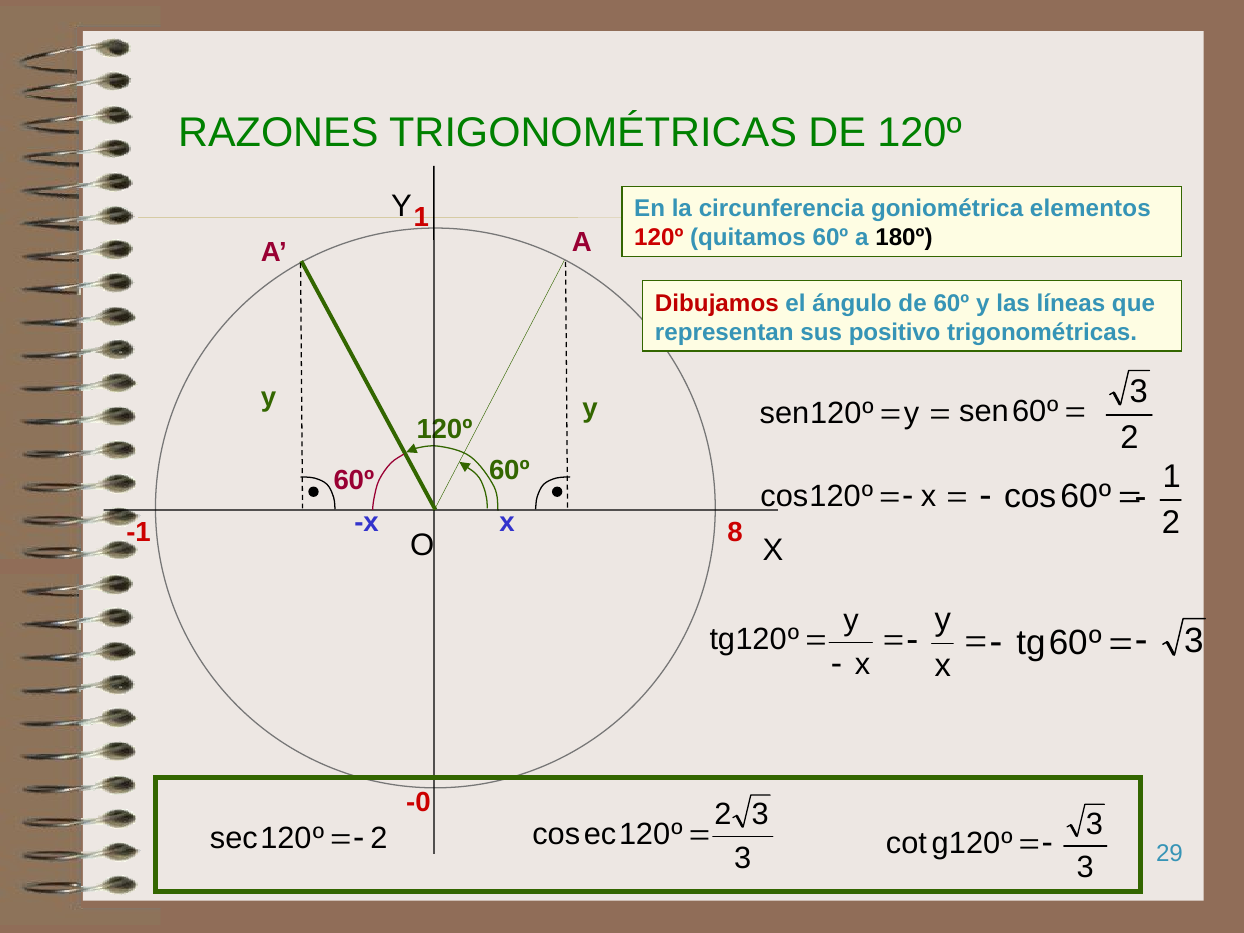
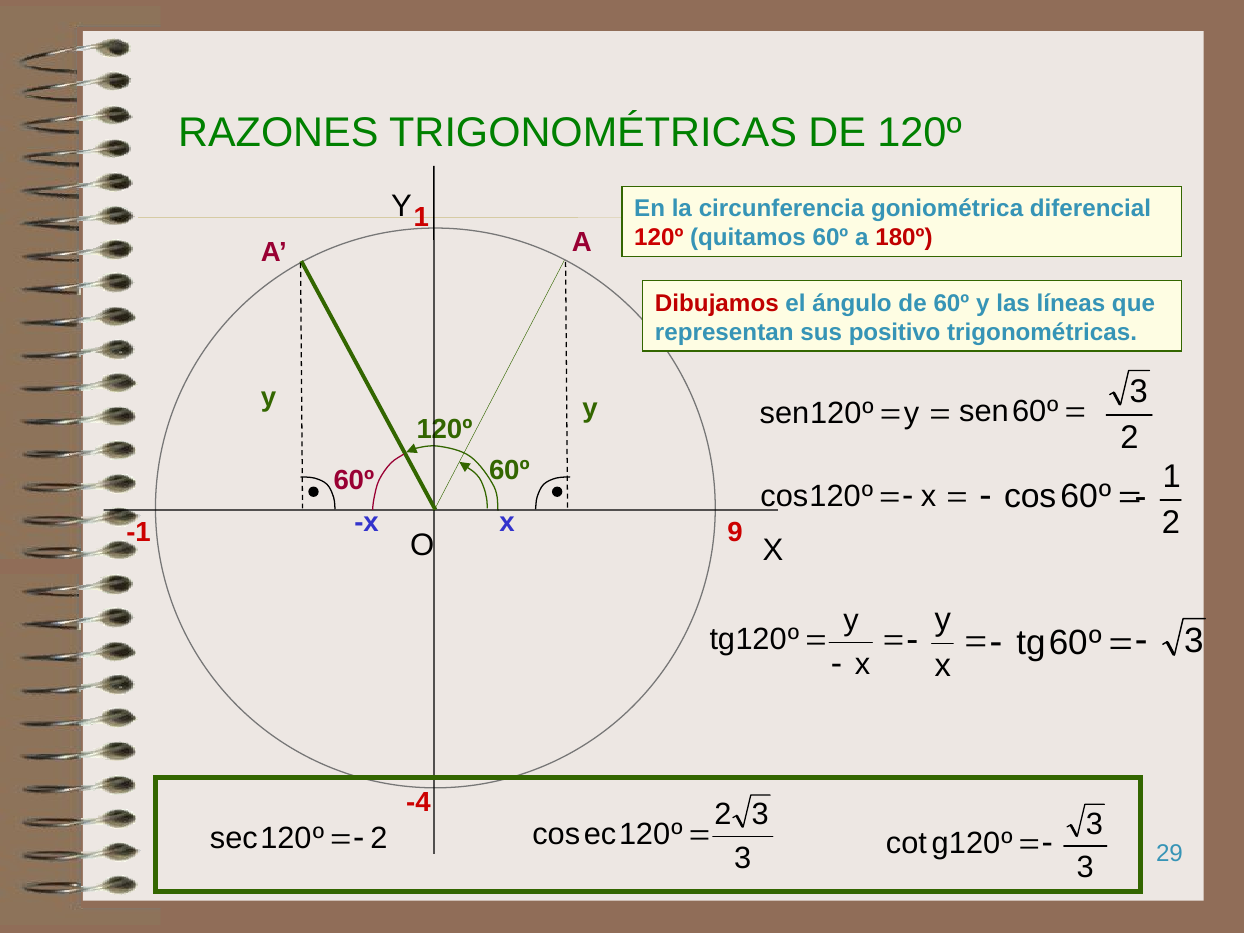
elementos: elementos -> diferencial (1090, 209)
180º colour: black -> red (904, 238)
8: 8 -> 9 (735, 533)
-0: -0 -> -4 (418, 802)
